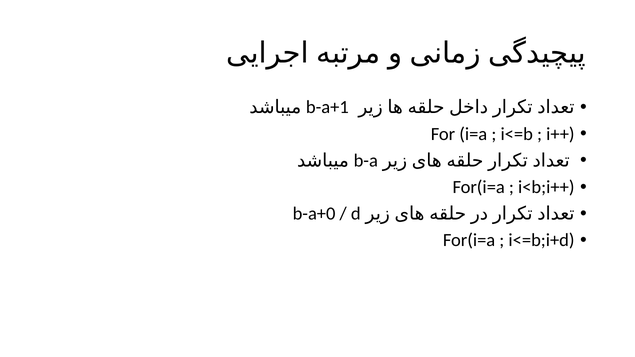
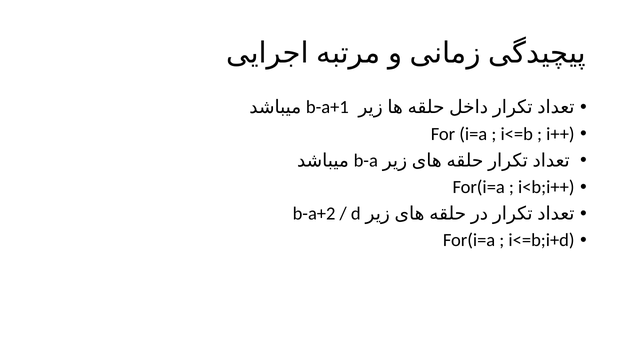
b-a+0: b-a+0 -> b-a+2 (314, 214)
